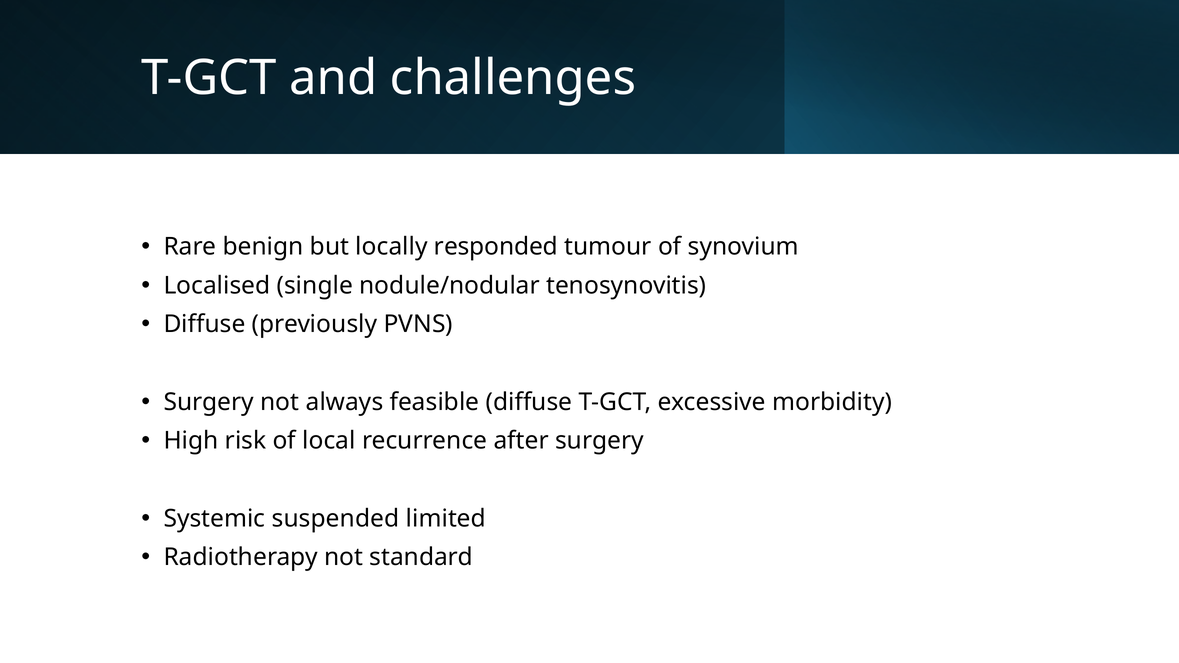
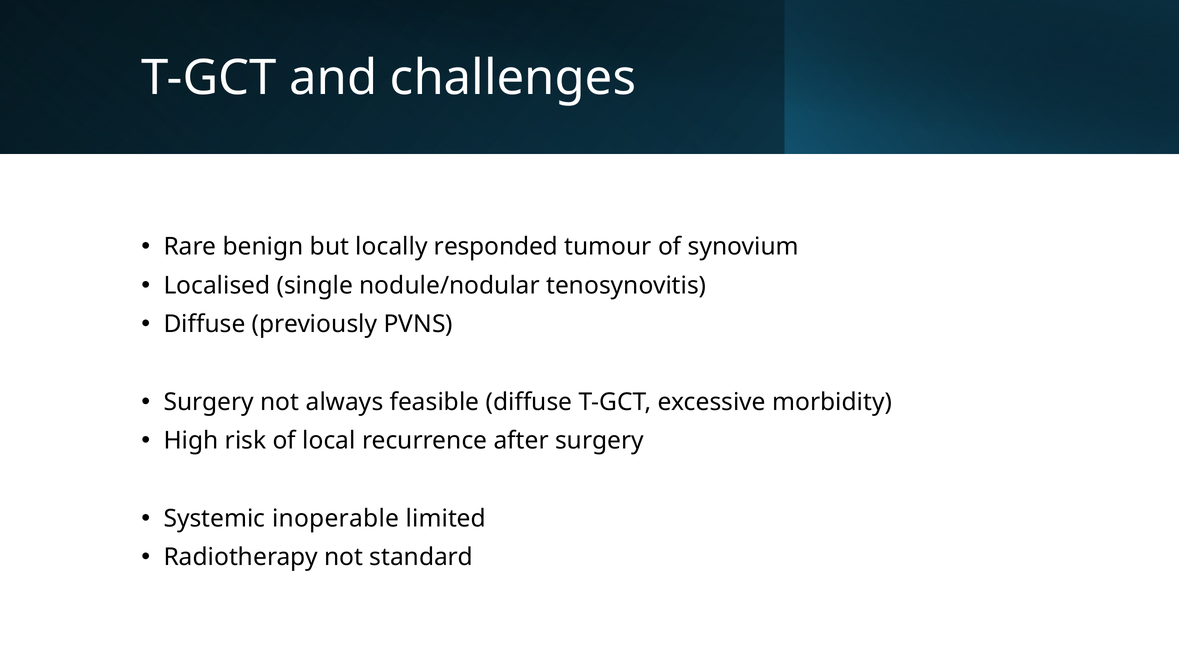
suspended: suspended -> inoperable (336, 519)
